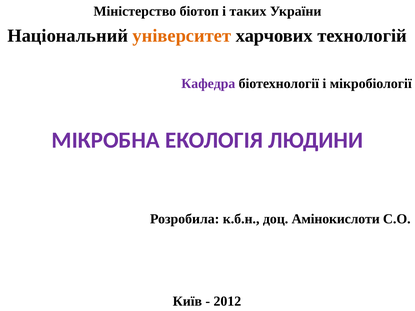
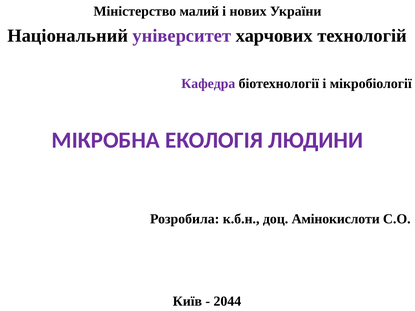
біотоп: біотоп -> малий (199, 11)
таких: таких -> нових (248, 11)
університет colour: orange -> purple (182, 36)
2012: 2012 -> 2044 (227, 302)
